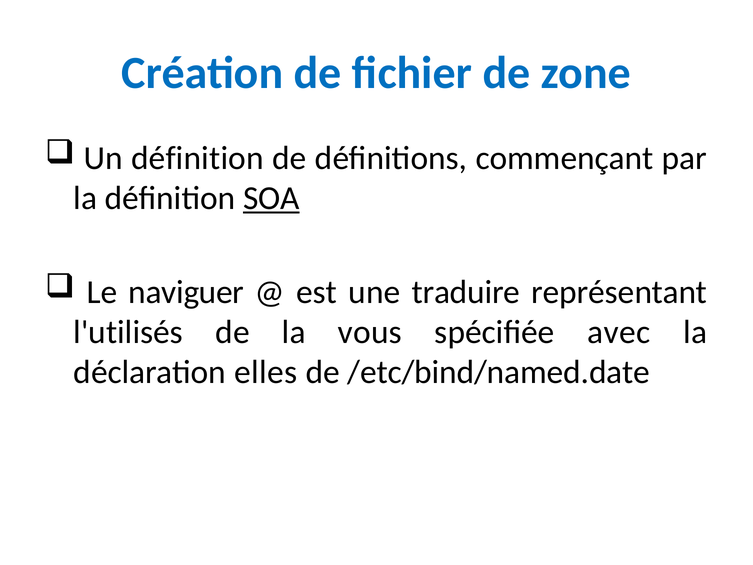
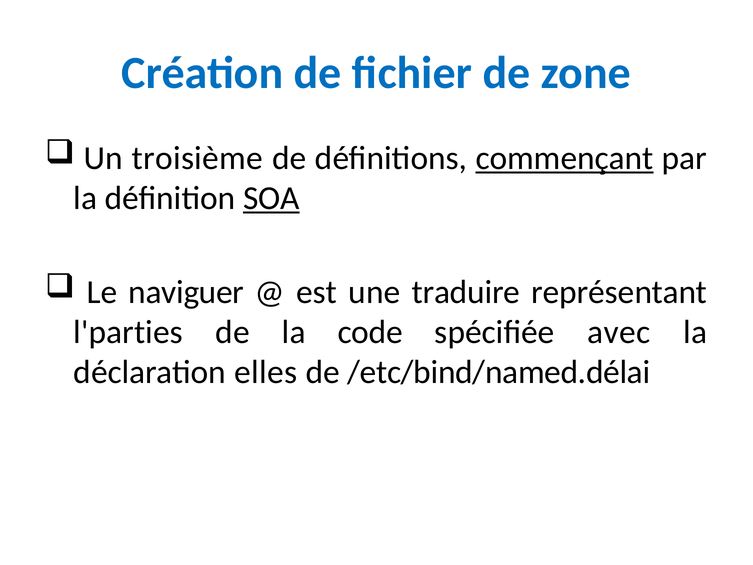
Un définition: définition -> troisième (197, 158)
commençant underline: none -> present (565, 158)
l'utilisés: l'utilisés -> l'parties (128, 332)
vous: vous -> code (370, 332)
/etc/bind/named.date: /etc/bind/named.date -> /etc/bind/named.délai (499, 372)
